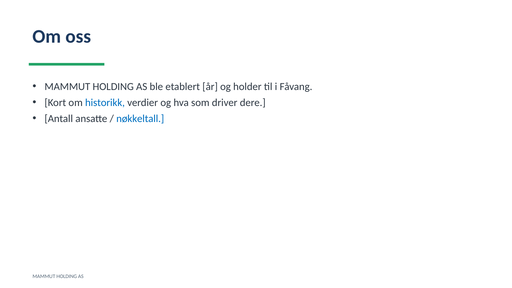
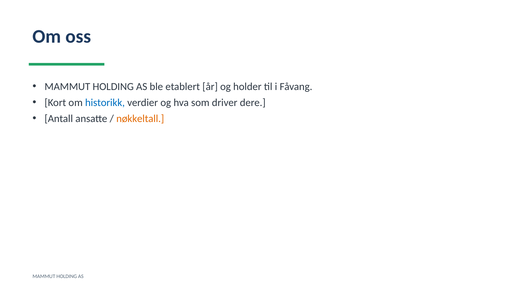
nøkkeltall colour: blue -> orange (140, 119)
